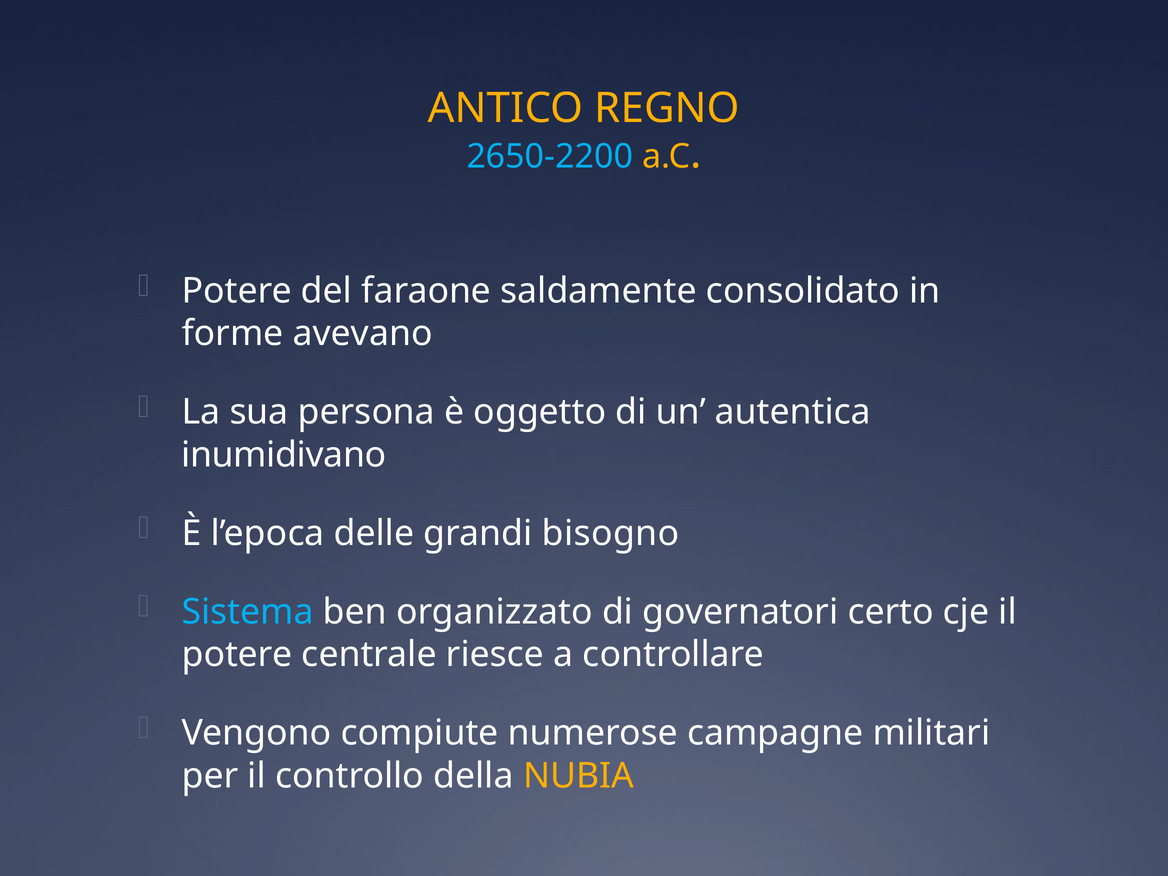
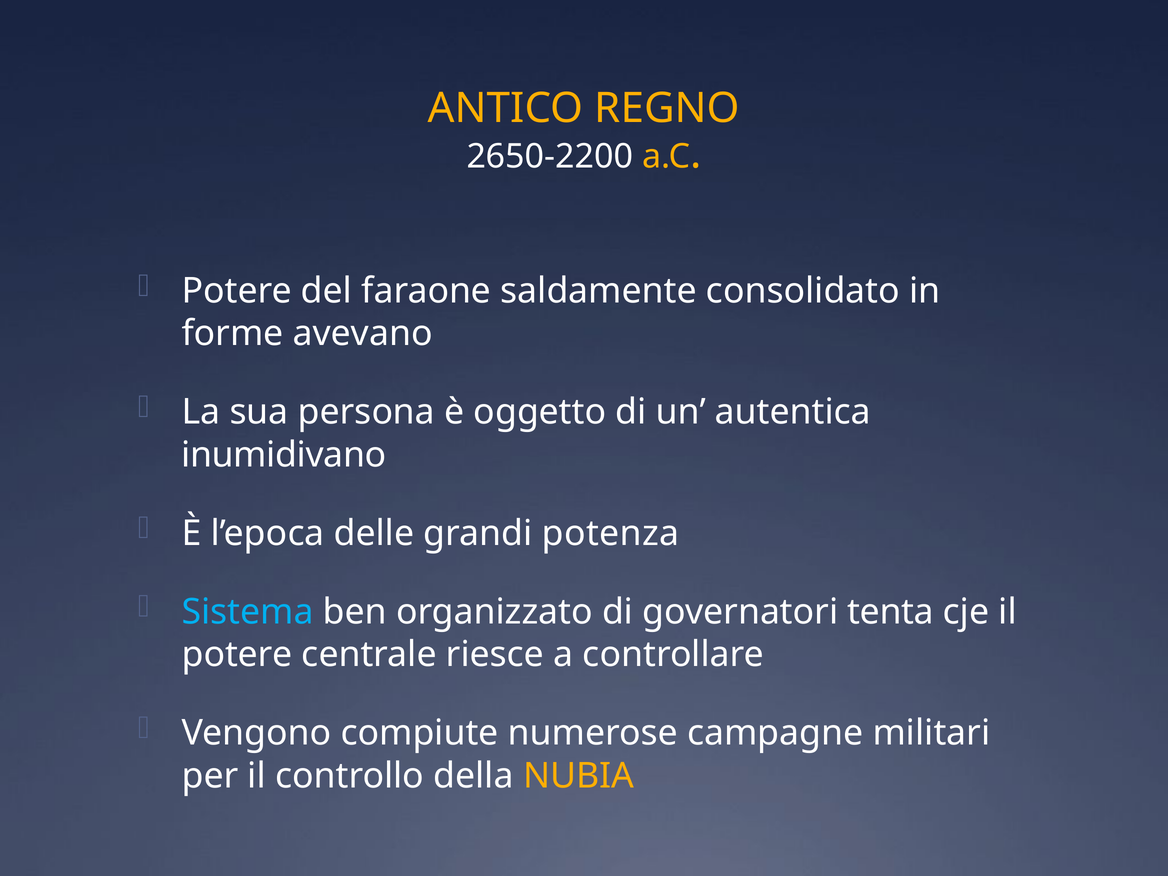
2650-2200 colour: light blue -> white (550, 157)
bisogno: bisogno -> potenza (611, 533)
certo: certo -> tenta (891, 612)
